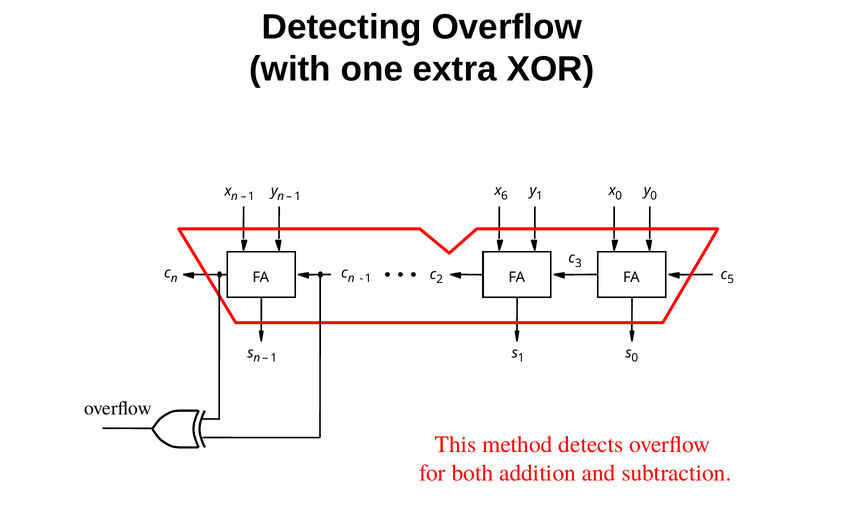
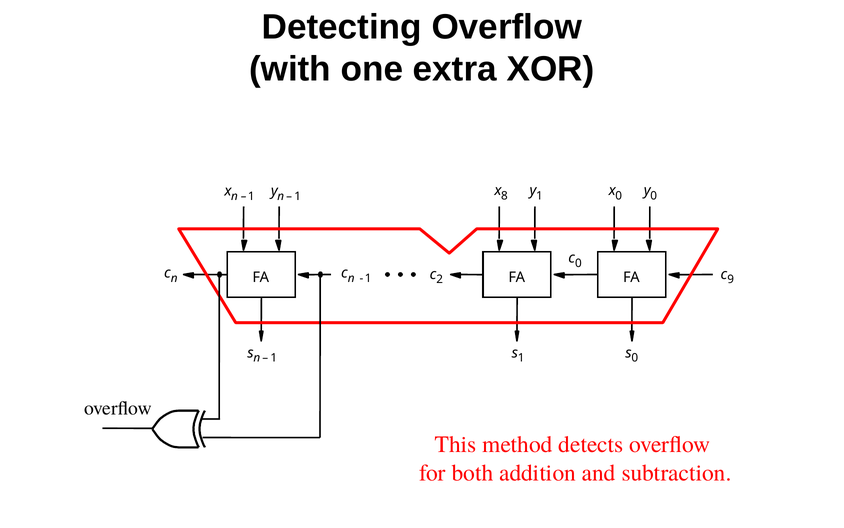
6: 6 -> 8 (504, 196)
c 3: 3 -> 0 (578, 263)
5: 5 -> 9 (731, 279)
